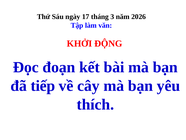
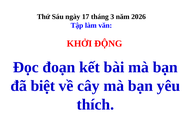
tiếp: tiếp -> biệt (43, 86)
